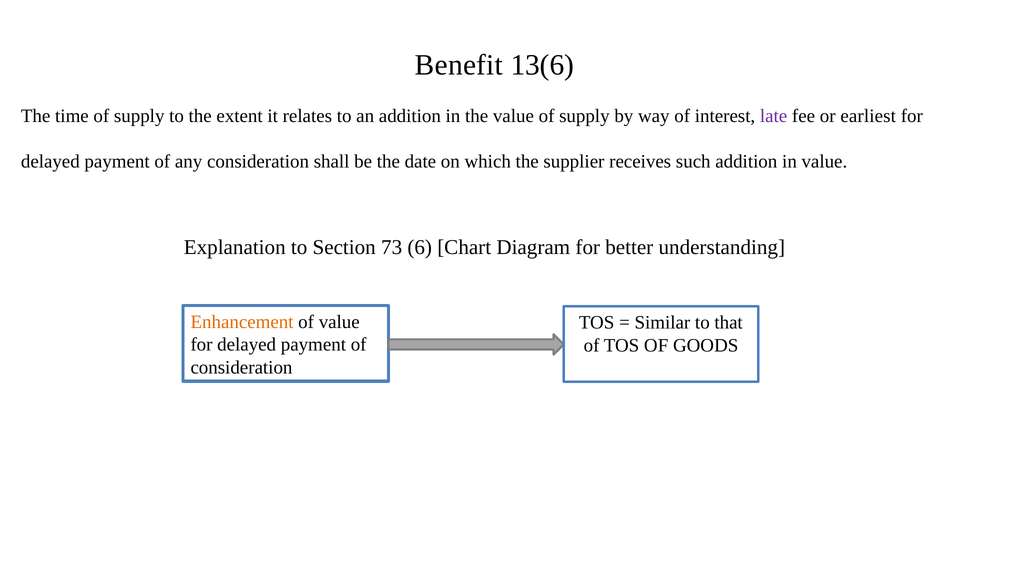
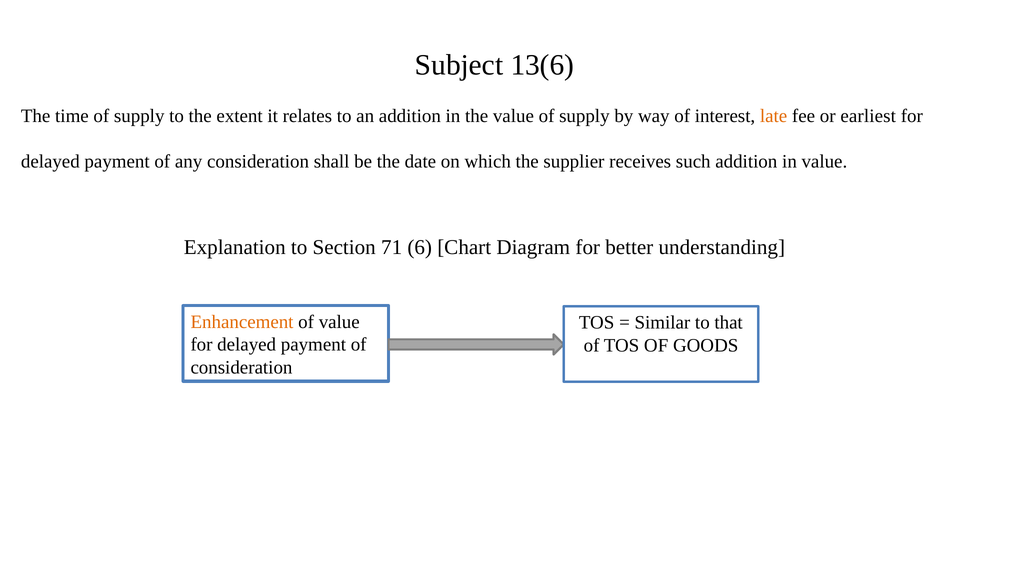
Benefit: Benefit -> Subject (459, 65)
late colour: purple -> orange (774, 116)
73: 73 -> 71 (392, 247)
